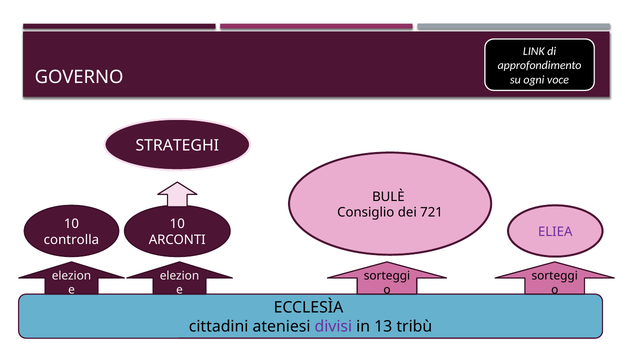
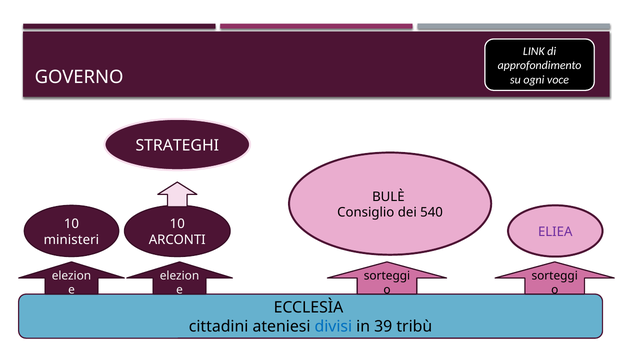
721: 721 -> 540 (432, 213)
controlla: controlla -> ministeri (71, 240)
divisi colour: purple -> blue (333, 327)
13: 13 -> 39 (383, 327)
